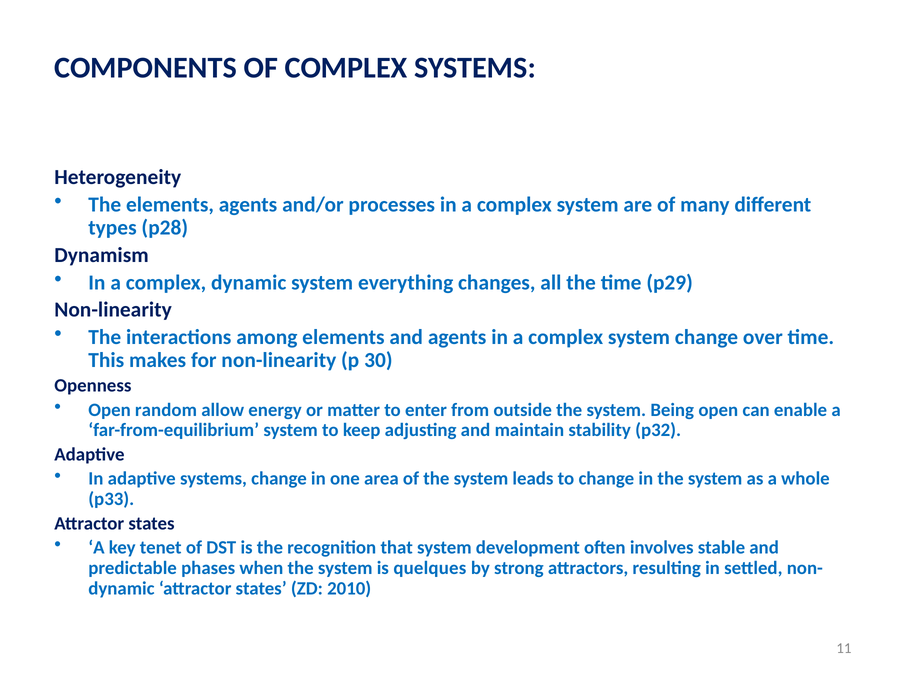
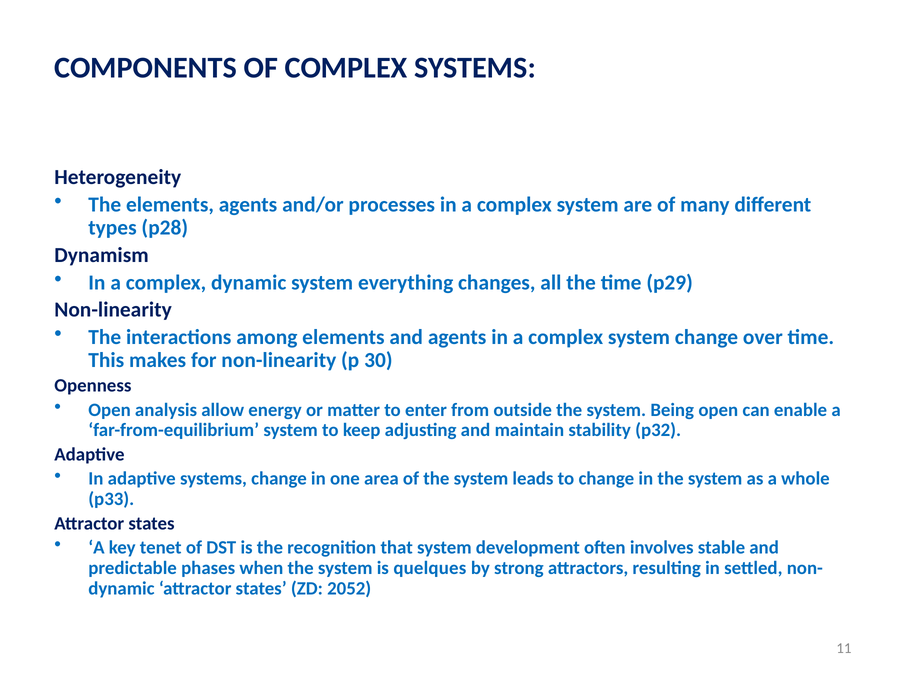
random: random -> analysis (166, 410)
2010: 2010 -> 2052 (349, 589)
